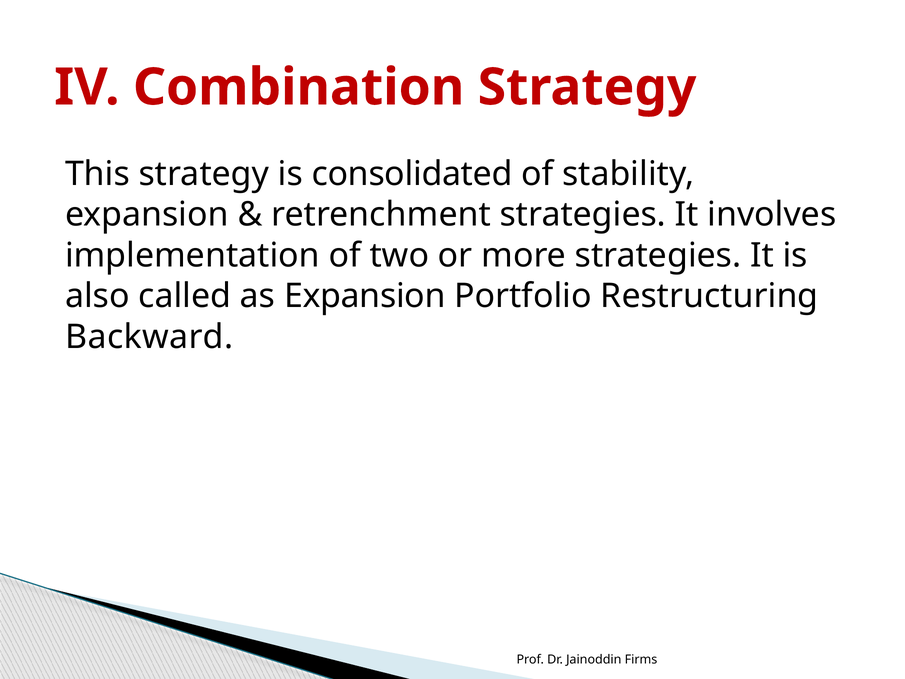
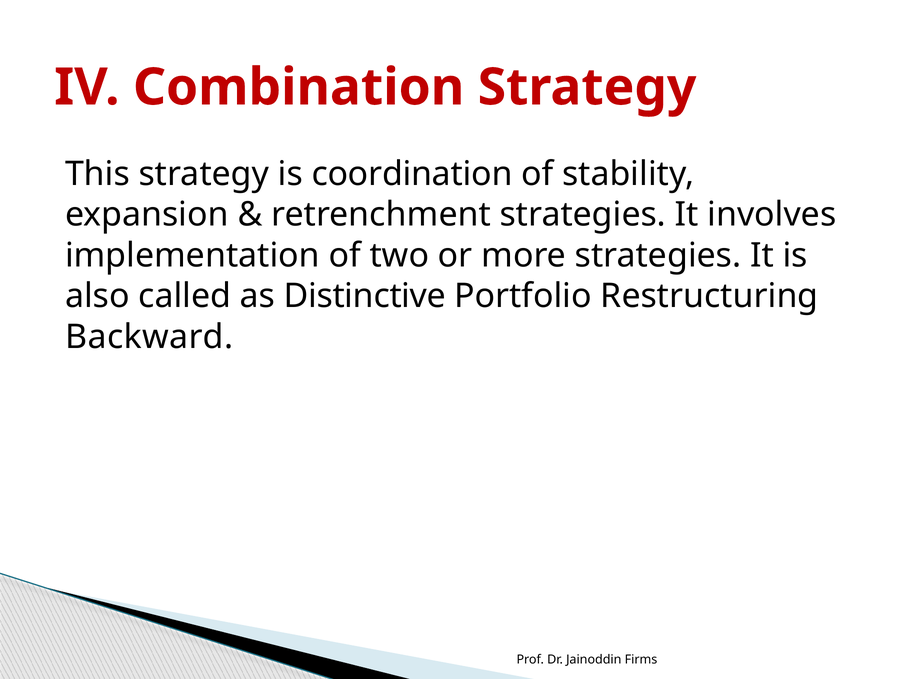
consolidated: consolidated -> coordination (412, 174)
as Expansion: Expansion -> Distinctive (365, 296)
